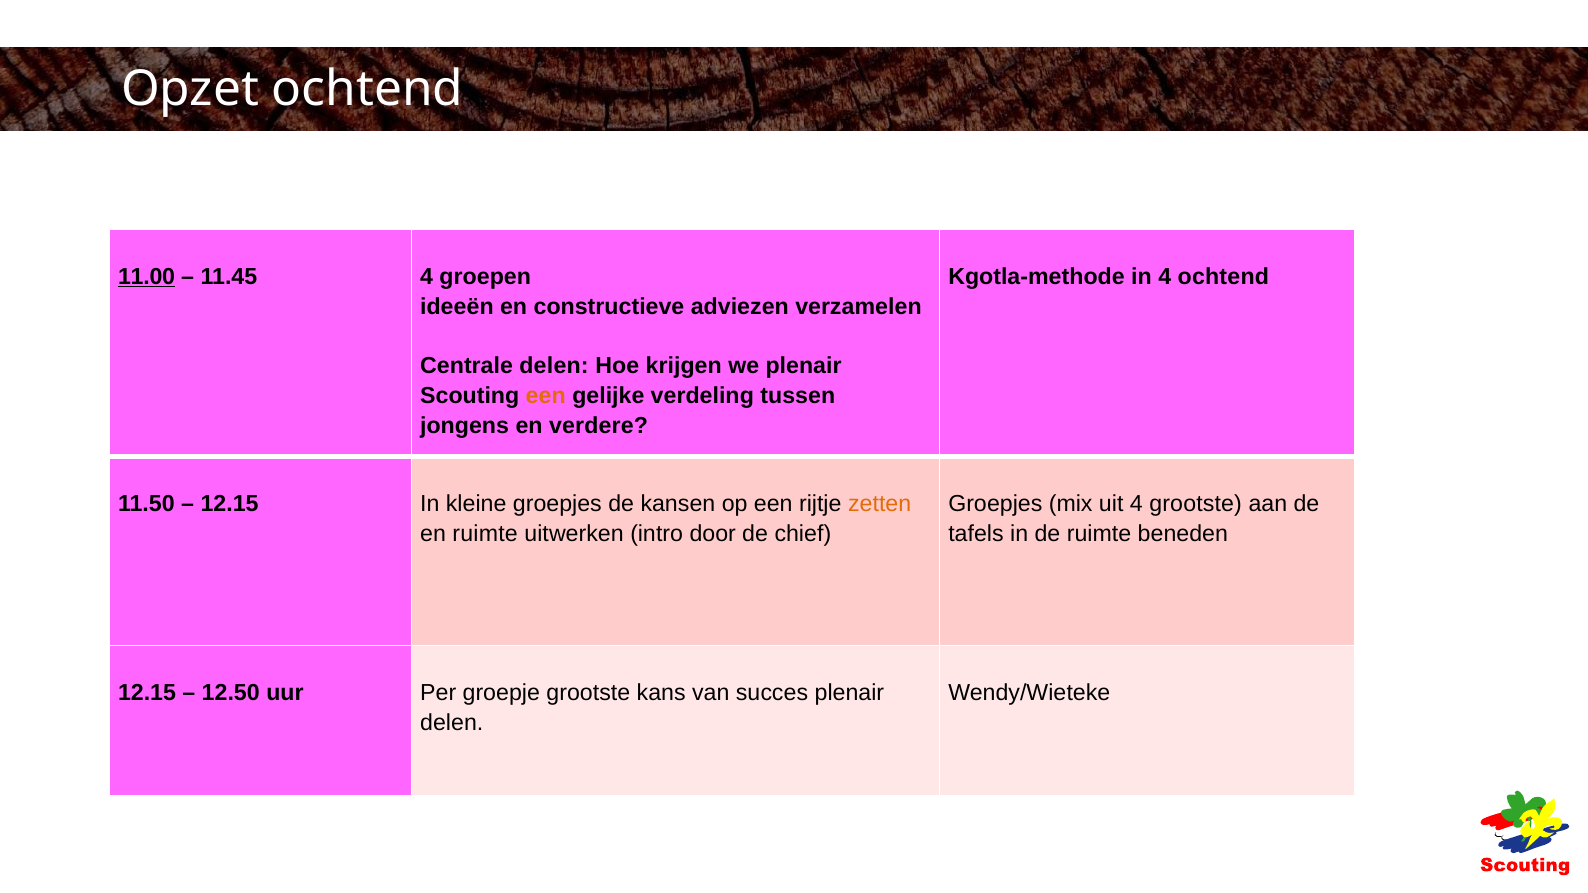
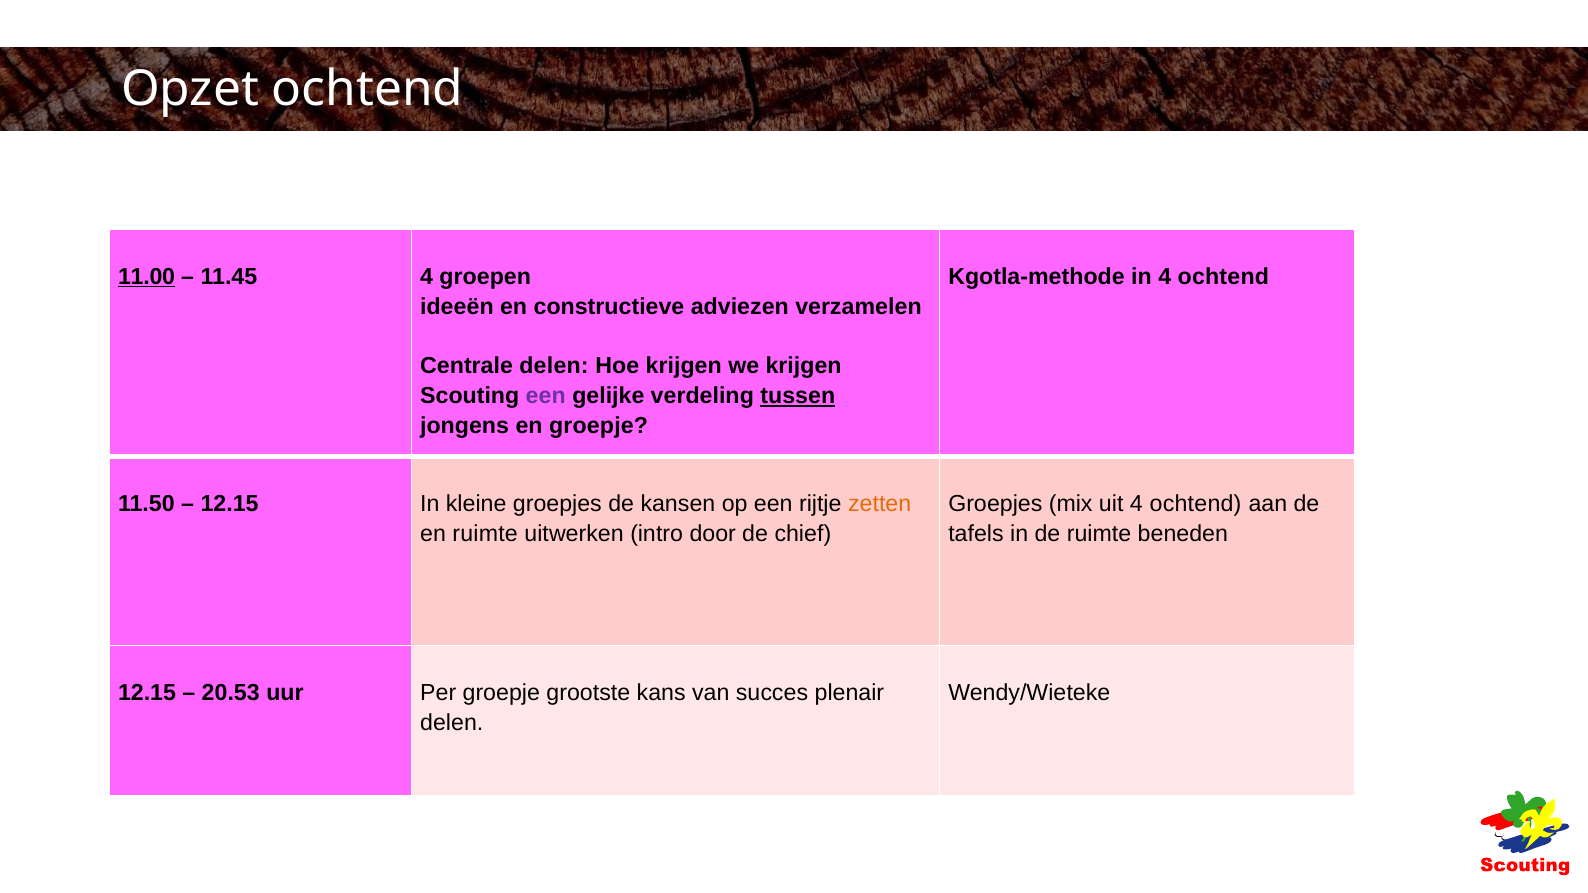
we plenair: plenair -> krijgen (804, 366)
een colour: orange -> purple (546, 396)
tussen underline: none -> present (798, 396)
en verdere: verdere -> groepje (599, 426)
uit 4 grootste: grootste -> ochtend (1196, 504)
12.50: 12.50 -> 20.53 (231, 693)
